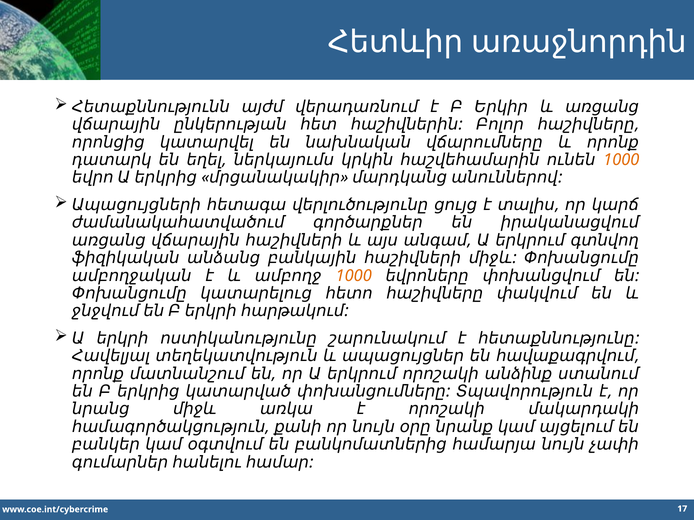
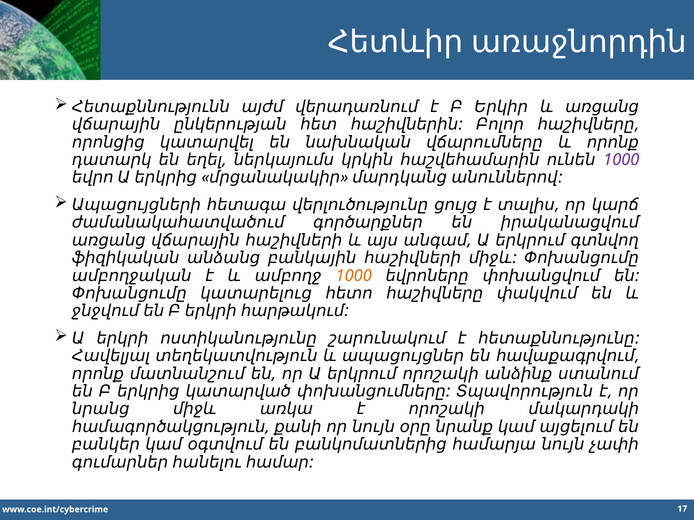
1000 colour: orange -> purple (621, 160)
